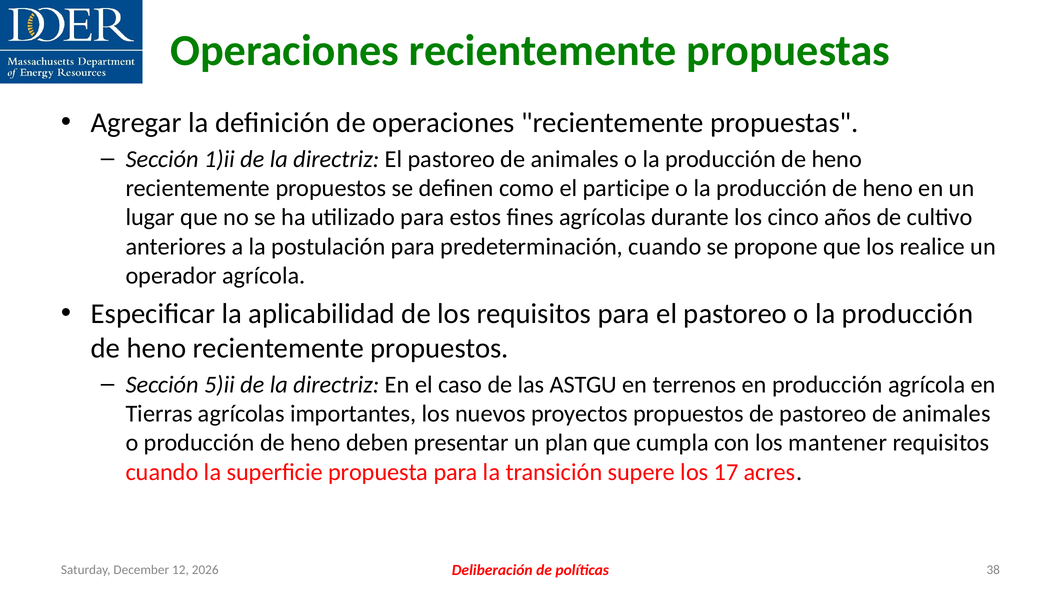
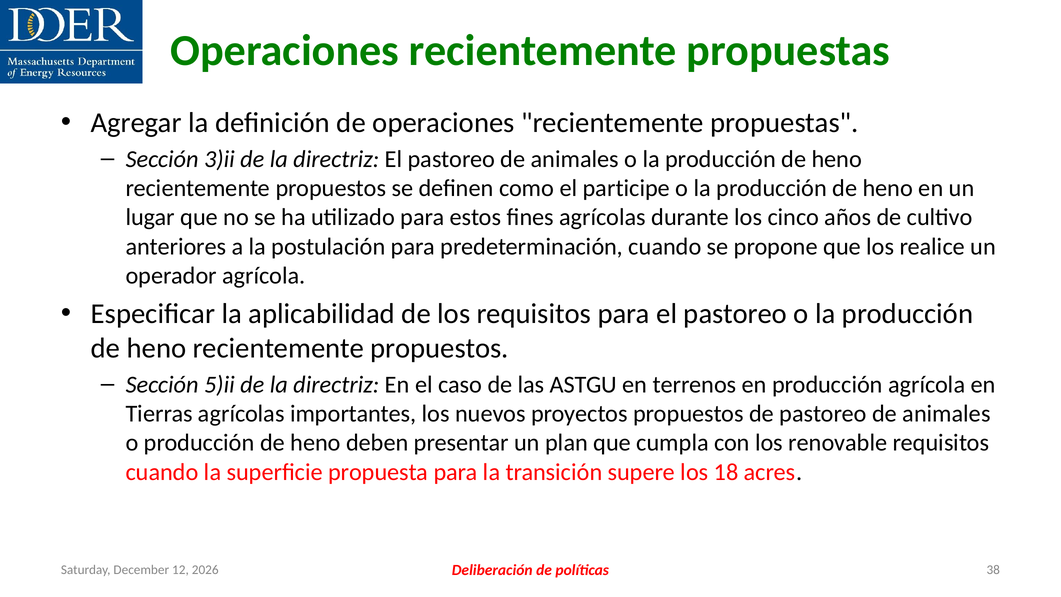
1)ii: 1)ii -> 3)ii (219, 159)
mantener: mantener -> renovable (838, 443)
17: 17 -> 18 (726, 472)
